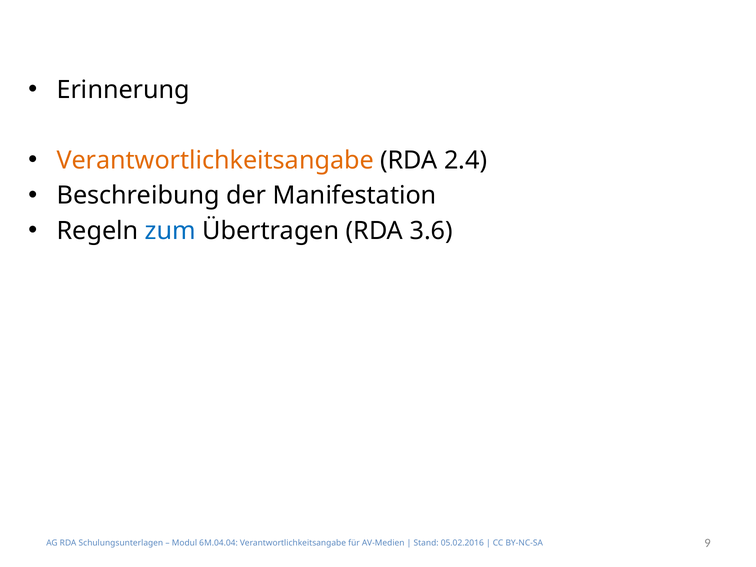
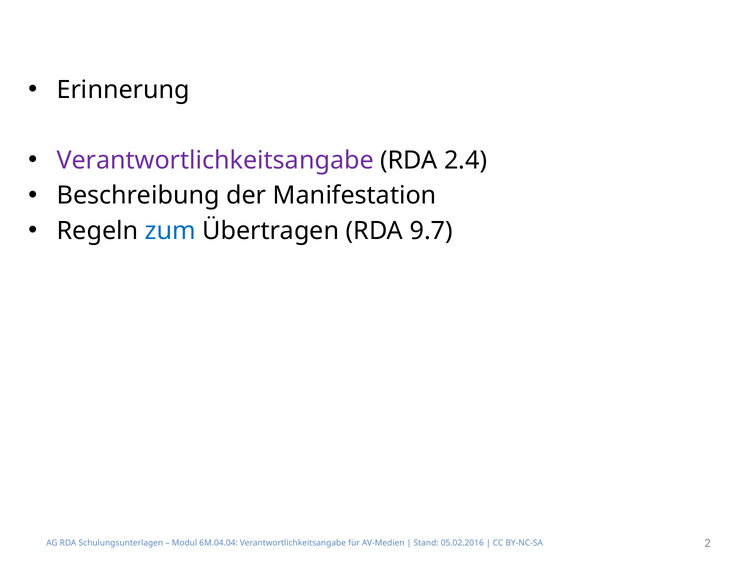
Verantwortlichkeitsangabe colour: orange -> purple (215, 160)
3.6: 3.6 -> 9.7 (431, 231)
9: 9 -> 2 (708, 543)
